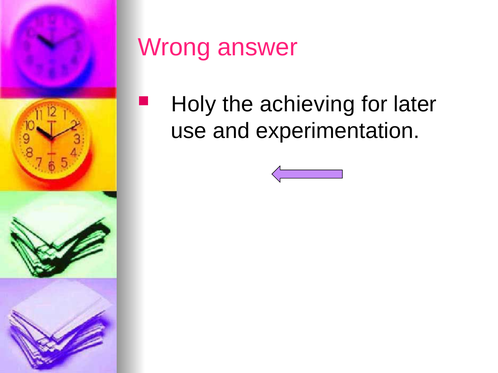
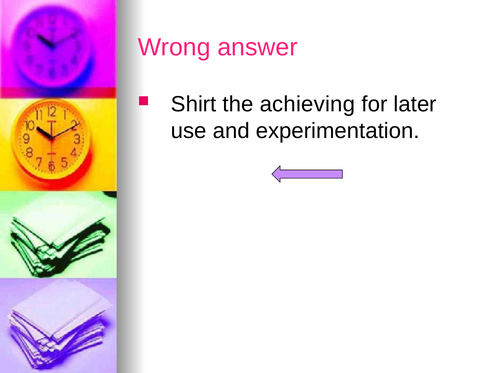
Holy: Holy -> Shirt (194, 104)
